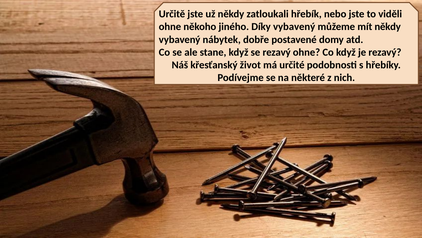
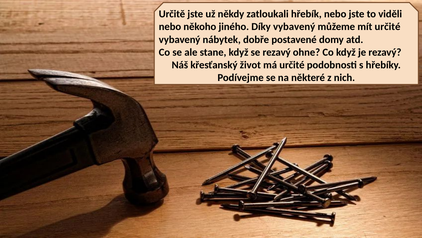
ohne: ohne -> nebo (170, 27)
mít někdy: někdy -> určité (388, 27)
